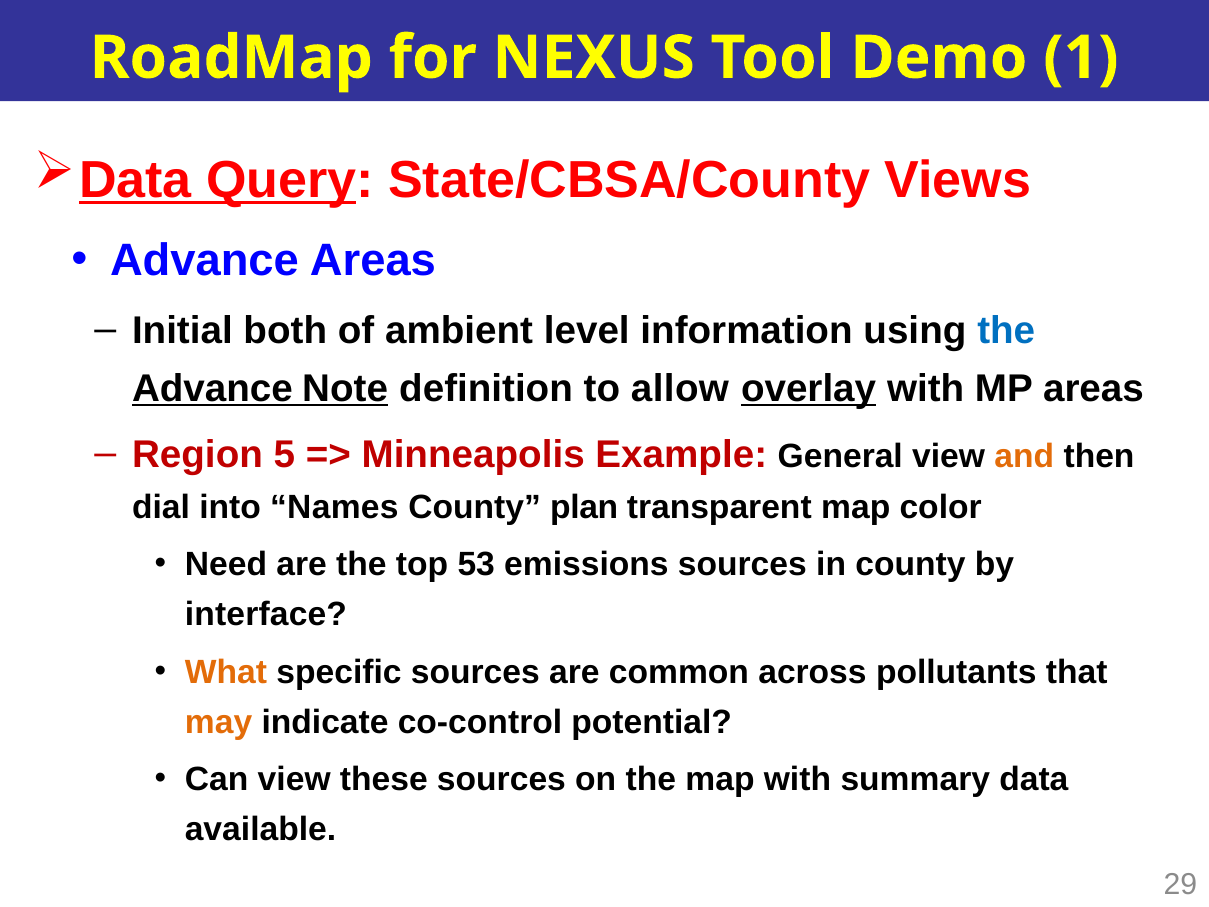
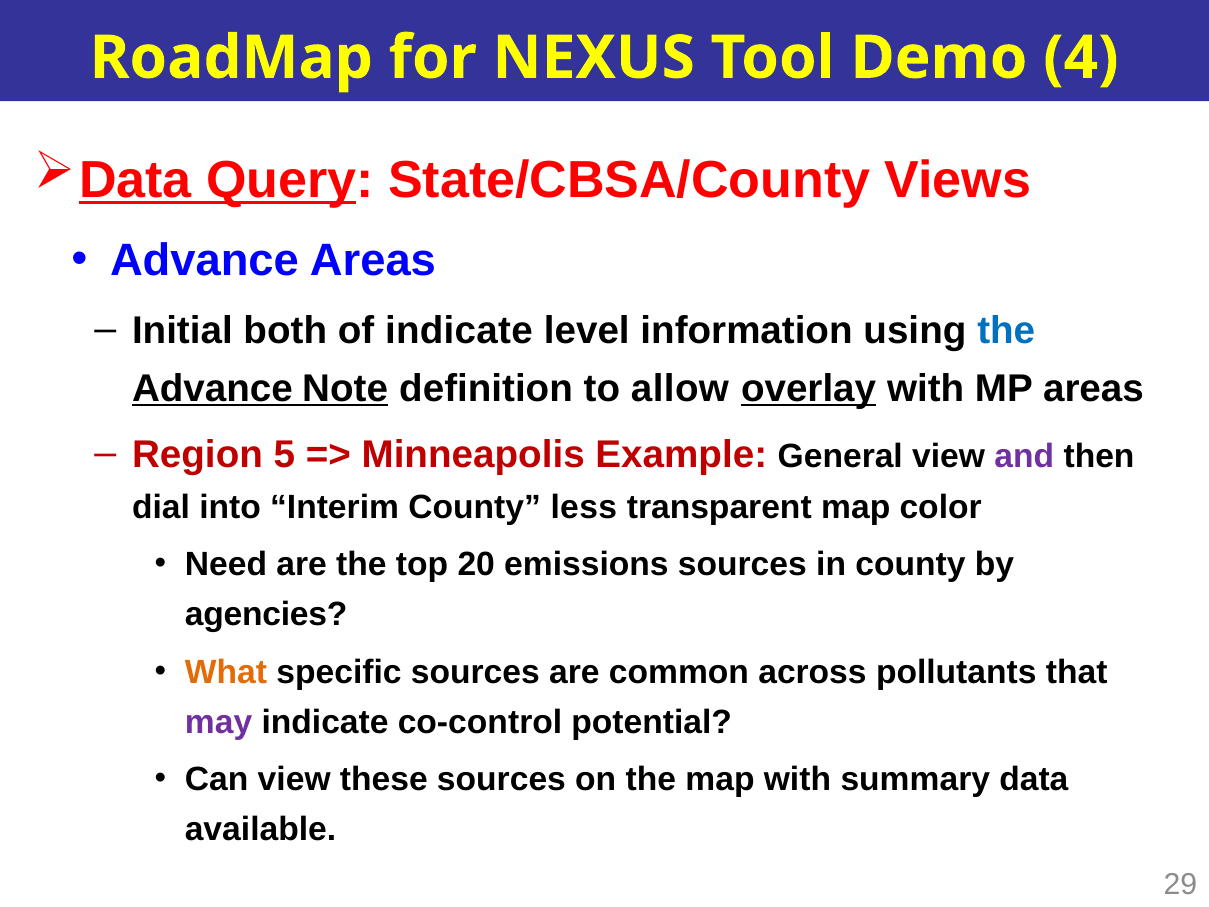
1: 1 -> 4 (1081, 58)
of ambient: ambient -> indicate (459, 330)
and colour: orange -> purple (1024, 456)
Names: Names -> Interim (335, 507)
plan: plan -> less (584, 507)
53: 53 -> 20 (476, 564)
interface: interface -> agencies (266, 615)
may colour: orange -> purple (219, 722)
